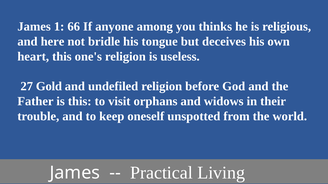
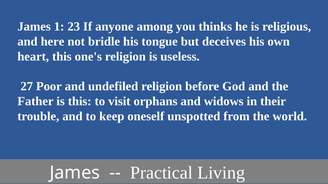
66: 66 -> 23 (74, 26)
Gold: Gold -> Poor (49, 87)
